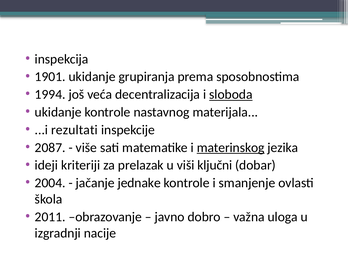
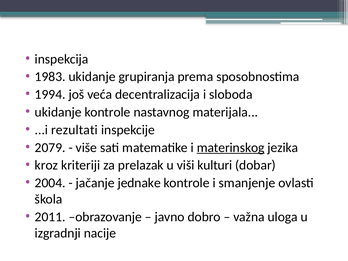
1901: 1901 -> 1983 (50, 77)
sloboda underline: present -> none (231, 94)
2087: 2087 -> 2079 (50, 148)
ideji: ideji -> kroz (46, 165)
ključni: ključni -> kulturi (215, 165)
